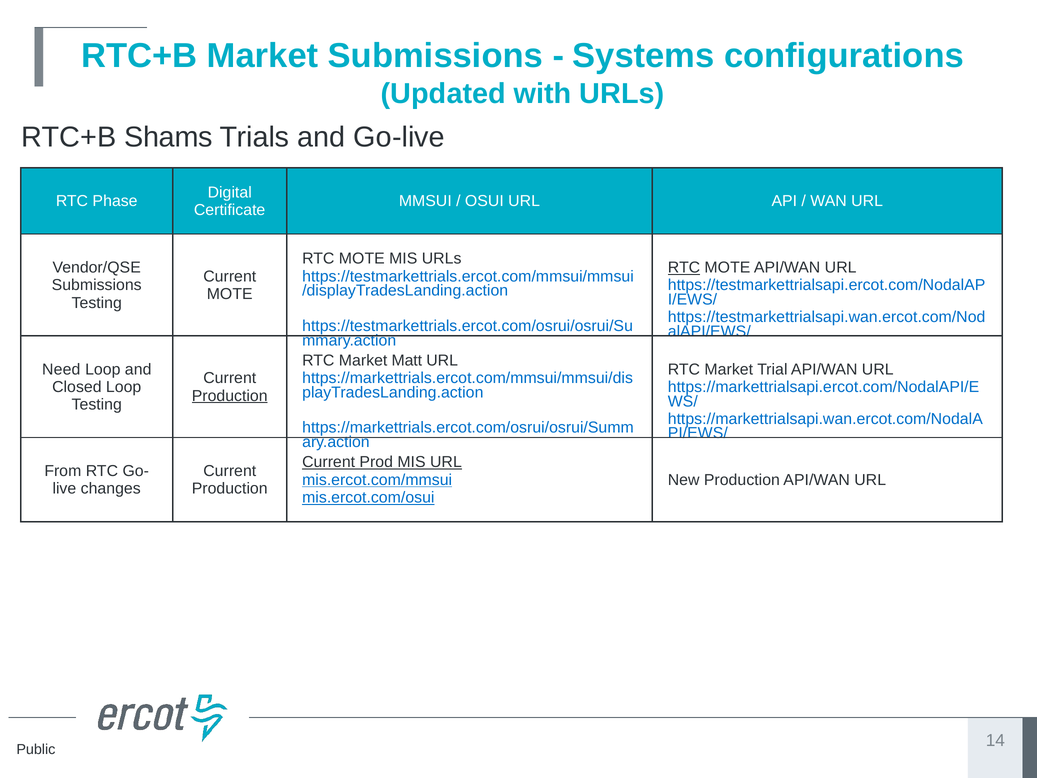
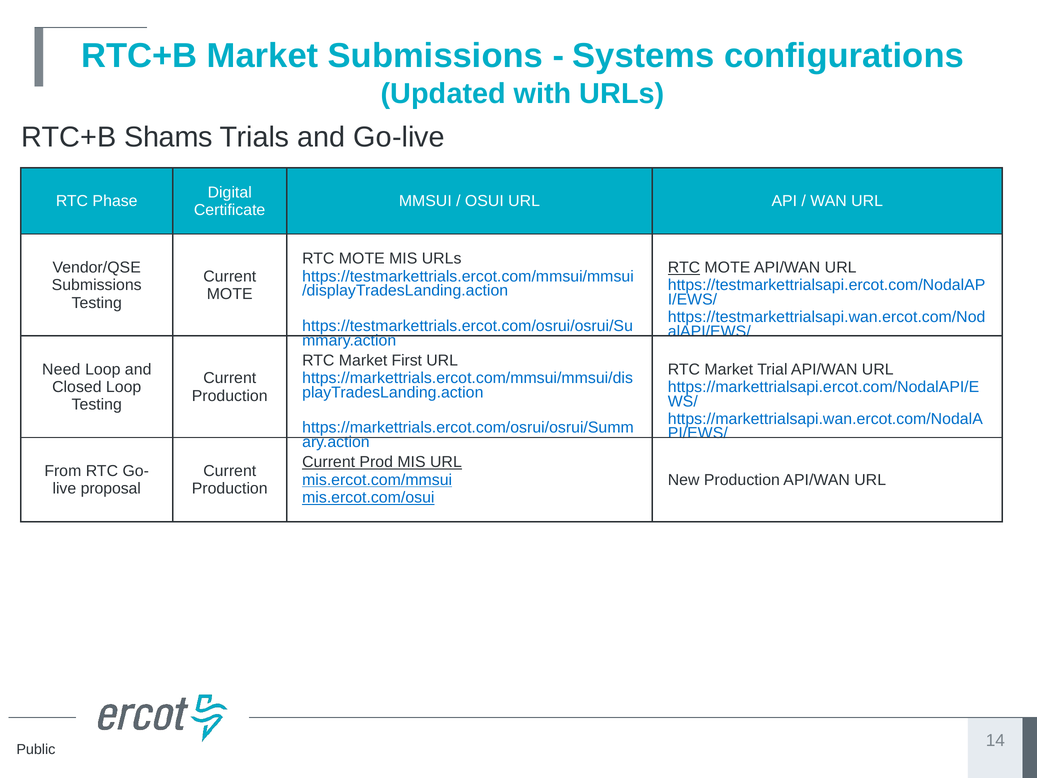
Matt: Matt -> First (407, 360)
Production underline: present -> none (230, 396)
changes: changes -> proposal (111, 489)
